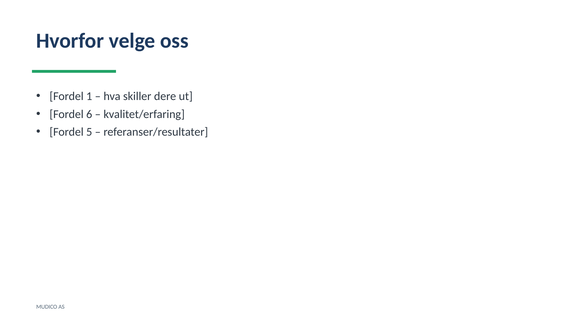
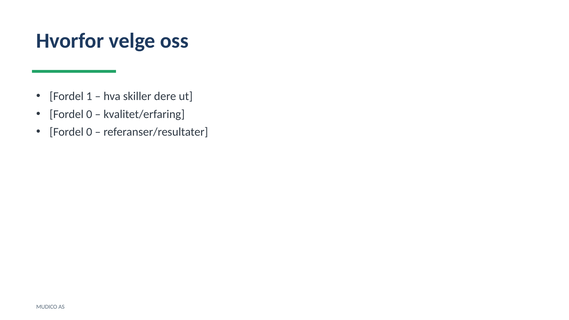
6: 6 -> 0 (89, 114)
5: 5 -> 0 (89, 132)
